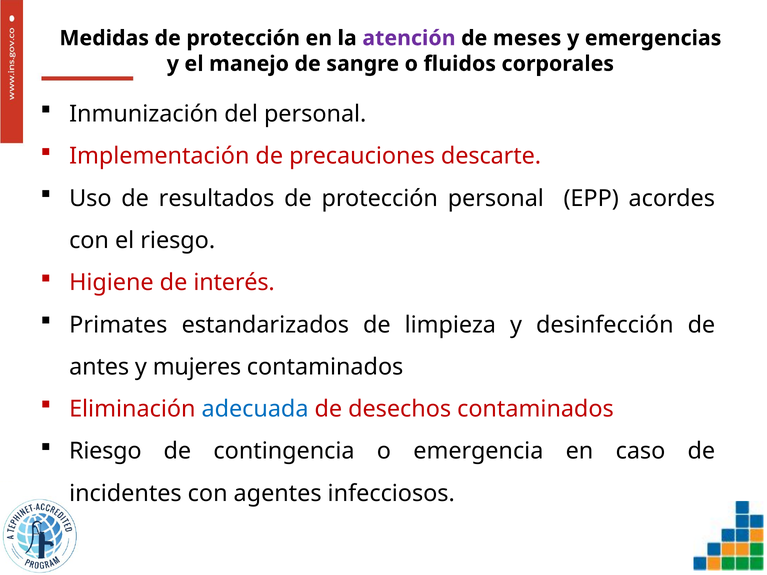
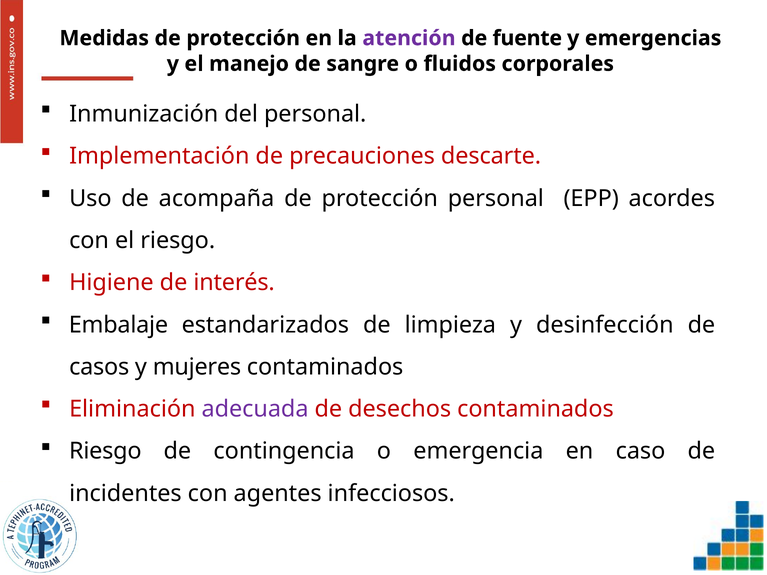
meses: meses -> fuente (527, 38)
resultados: resultados -> acompaña (217, 198)
Primates: Primates -> Embalaje (118, 325)
antes: antes -> casos (99, 367)
adecuada colour: blue -> purple (255, 409)
